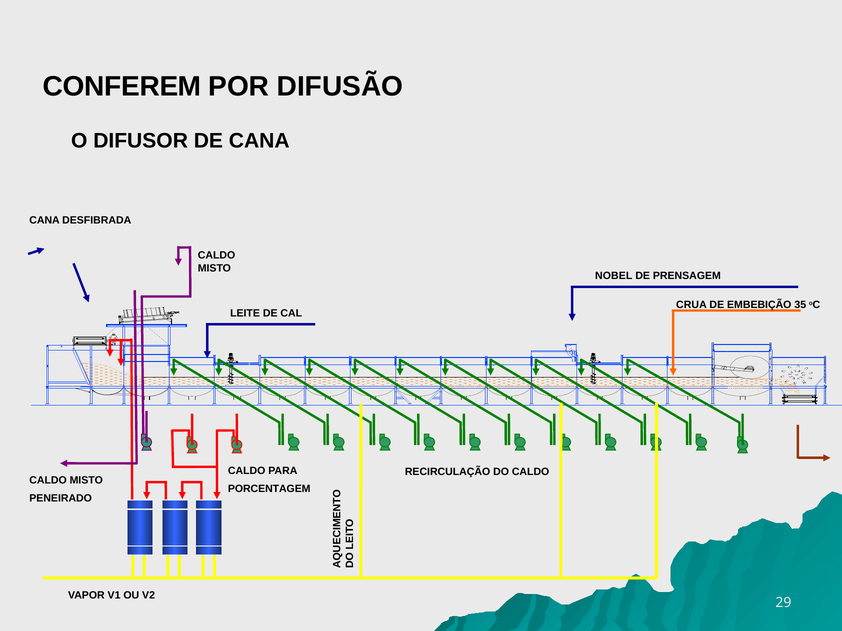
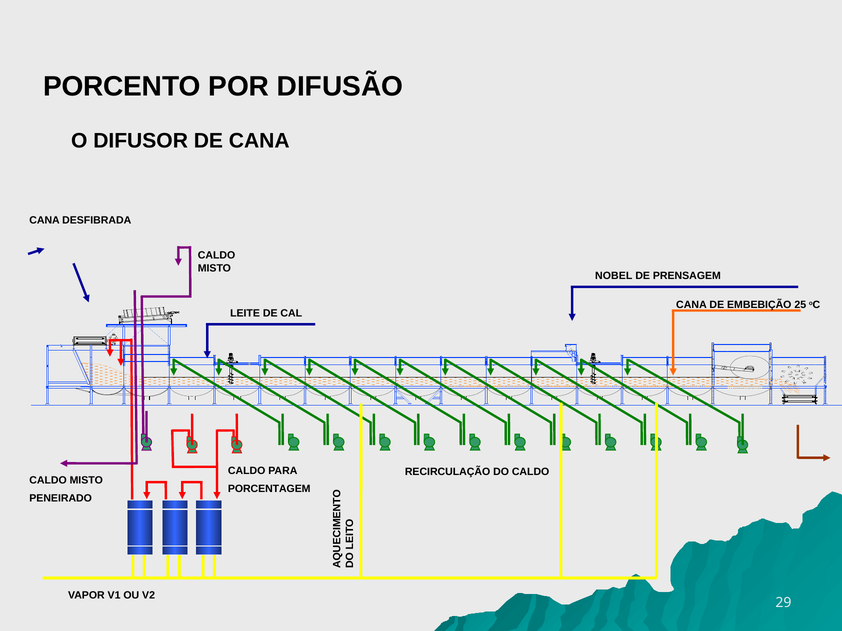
CONFEREM: CONFEREM -> PORCENTO (122, 87)
CRUA: CRUA -> CANA (691, 305)
35: 35 -> 25 (800, 305)
